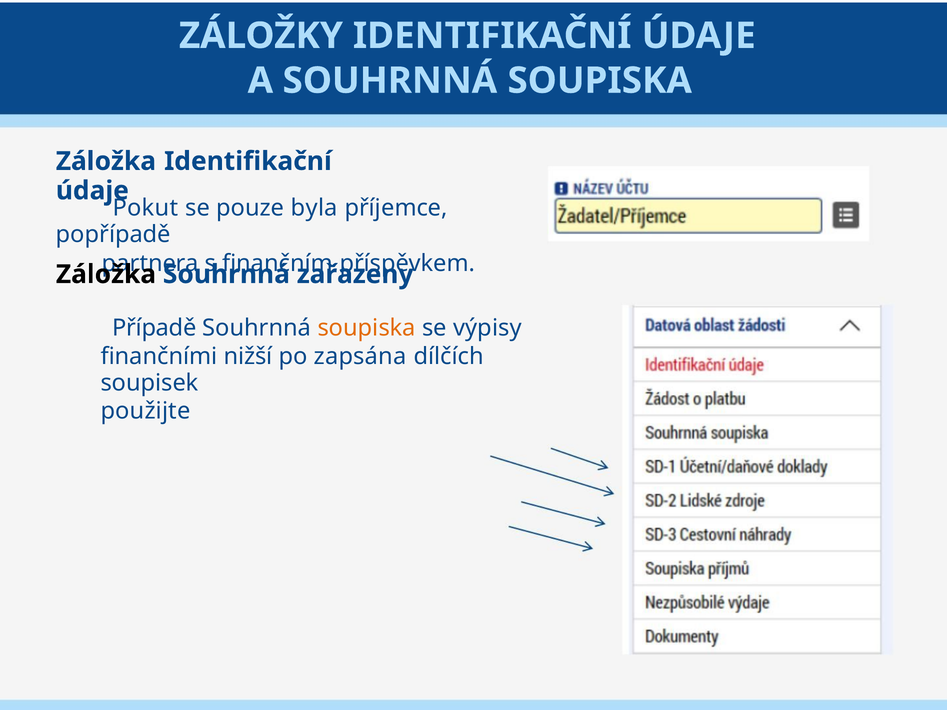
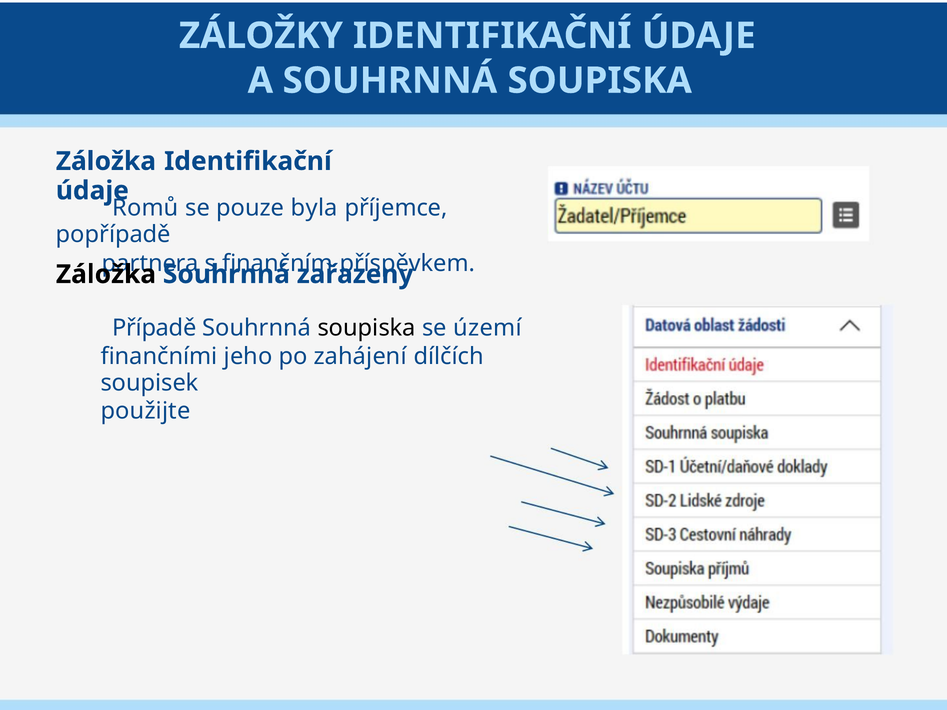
Pokut: Pokut -> Romů (145, 208)
soupiska colour: orange -> black (367, 328)
výpisy: výpisy -> území (487, 328)
nižší: nižší -> jeho (248, 356)
zapsána: zapsána -> zahájení (360, 356)
